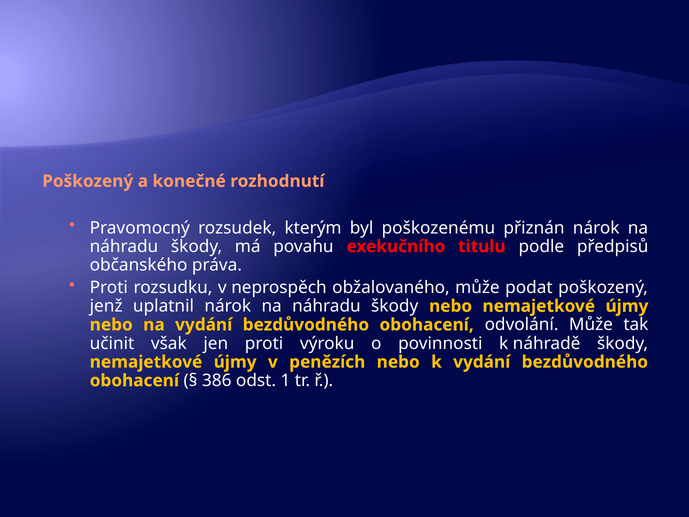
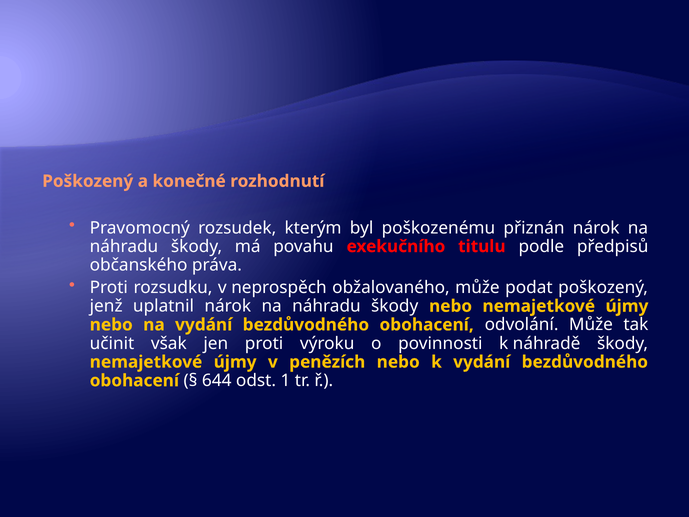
386: 386 -> 644 (217, 380)
